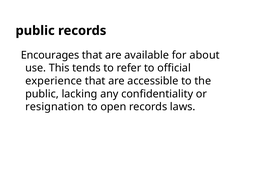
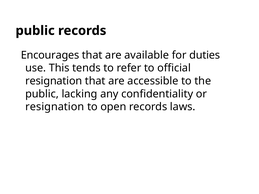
about: about -> duties (205, 55)
experience: experience -> resignation (54, 81)
